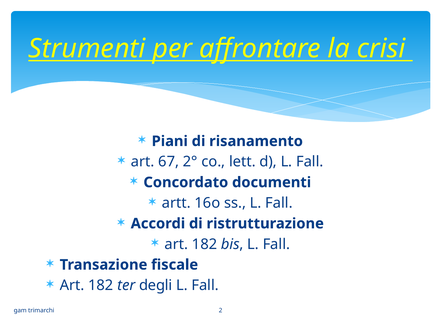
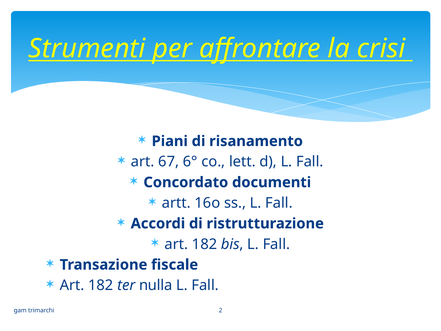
2°: 2° -> 6° (190, 162)
degli: degli -> nulla (156, 285)
